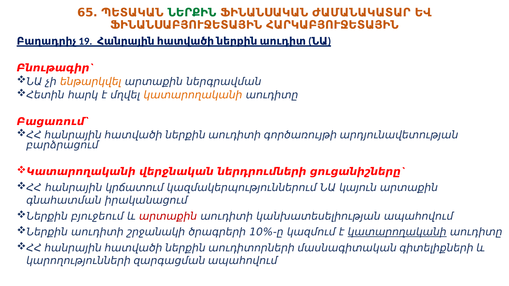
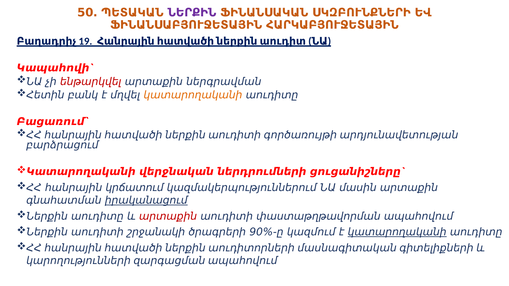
65․: 65․ -> 50․ (87, 13)
ՆԵՐՔԻՆ colour: green -> purple (192, 13)
ԺԱՄԱՆԱԿԱՏԱՐ: ԺԱՄԱՆԱԿԱՏԱՐ -> ՍԿԶԲՈՒՆՔՆԵՐԻ (361, 13)
Բնութագիր: Բնութագիր -> Կապահովի (53, 68)
ենթարկվել colour: orange -> red (91, 82)
հարկ: հարկ -> բանկ (83, 95)
կայուն: կայուն -> մասին (358, 188)
իրականացում underline: none -> present (146, 201)
բյուջեում: բյուջեում -> աուդիտը (97, 216)
կանխատեսելիության: կանխատեսելիության -> փաստաթղթավորման (318, 216)
10%-ը: 10%-ը -> 90%-ը (266, 232)
